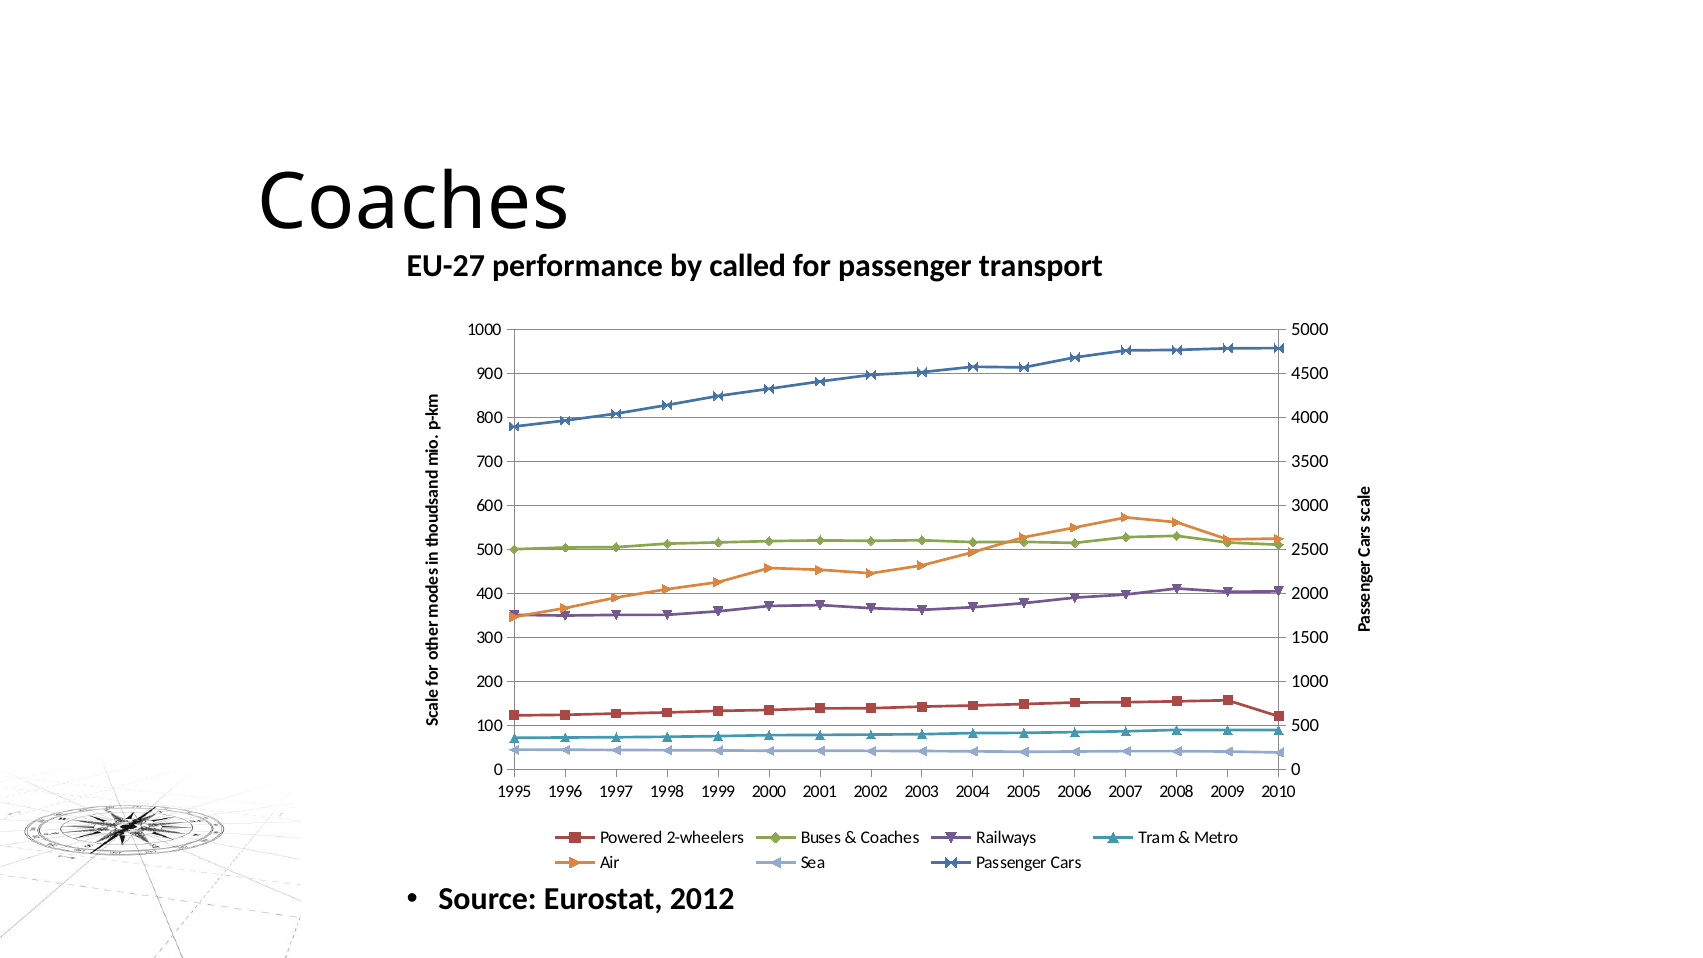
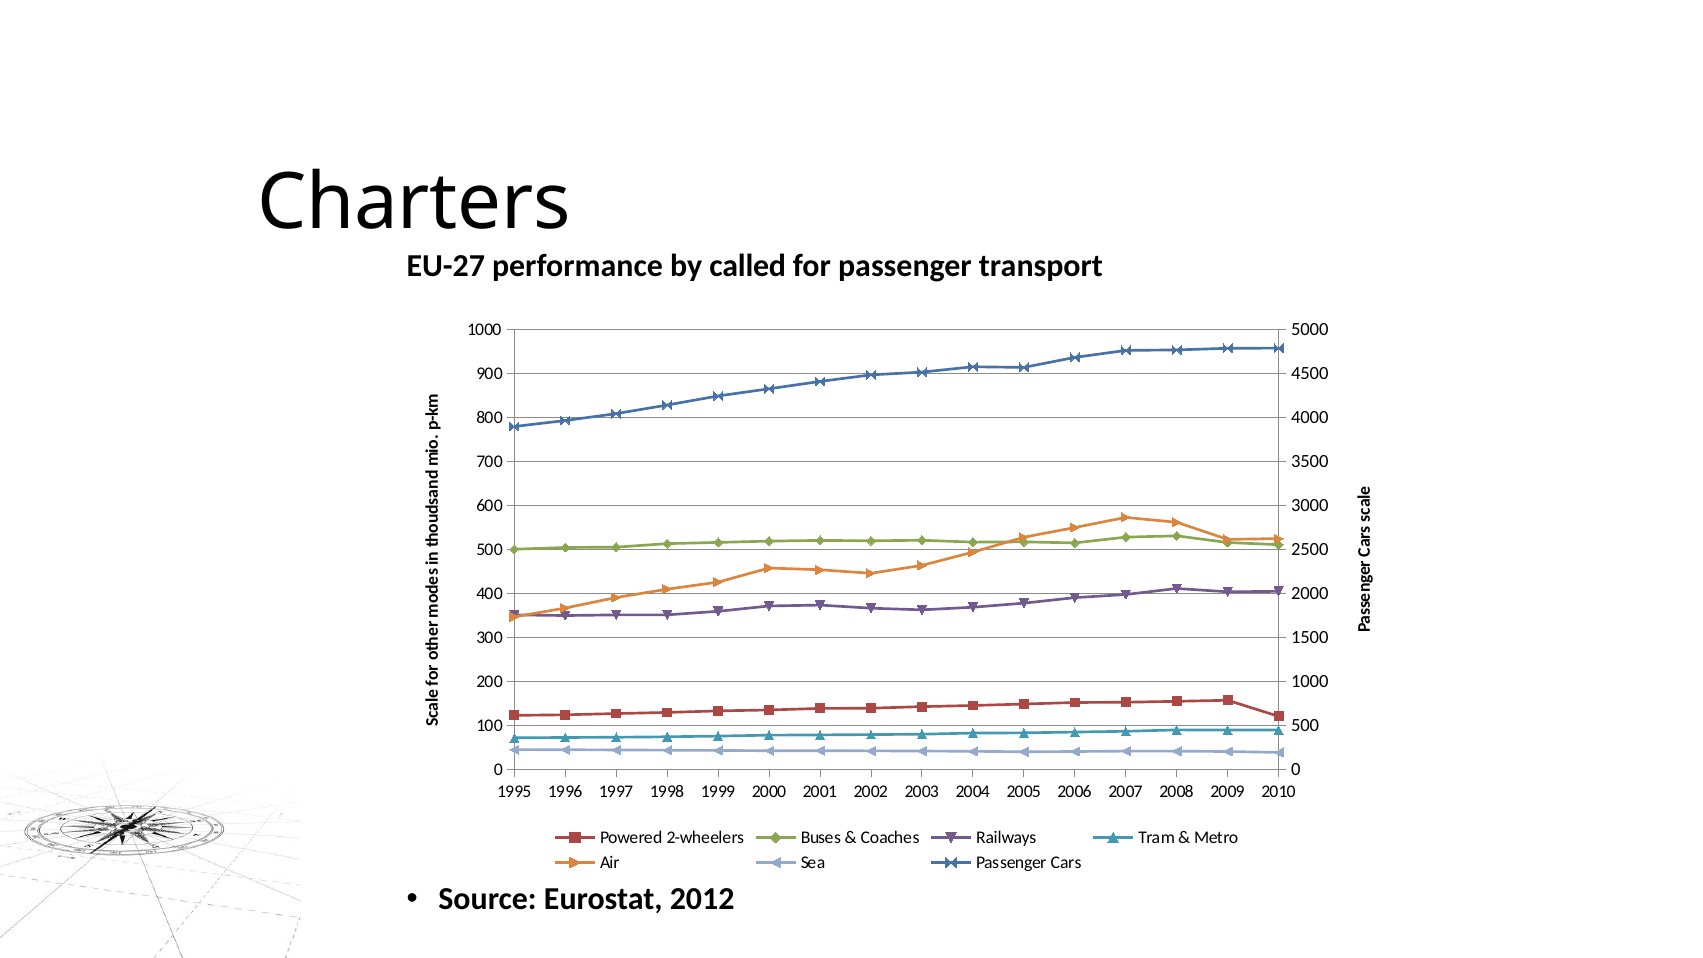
Coaches: Coaches -> Charters (414, 203)
